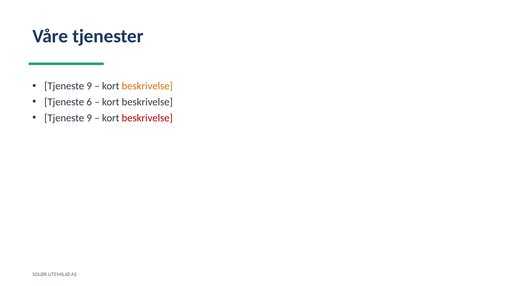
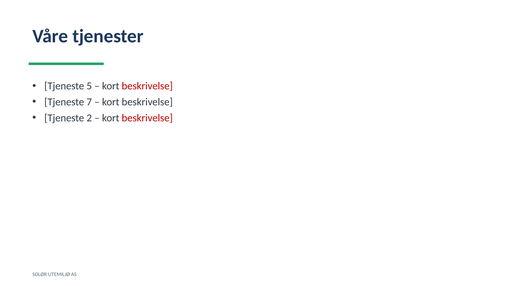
9: 9 -> 5 (89, 86)
beskrivelse colour: orange -> red (147, 86)
6: 6 -> 7 (89, 102)
9: 9 -> 2 (89, 118)
